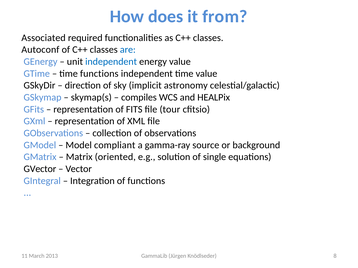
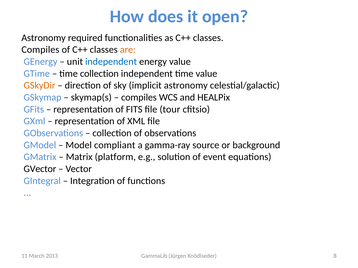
from: from -> open (225, 17)
Associated: Associated -> Astronomy (44, 38)
Autoconf: Autoconf -> Compiles (40, 50)
are colour: blue -> orange (128, 50)
time functions: functions -> collection (99, 74)
GSkyDir colour: black -> orange (39, 86)
oriented: oriented -> platform (115, 157)
single: single -> event (215, 157)
